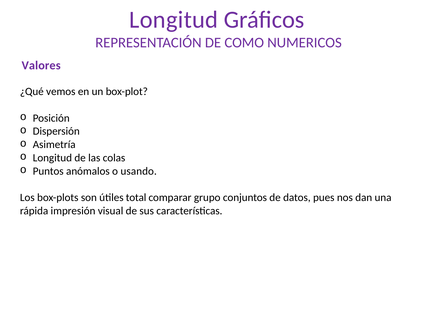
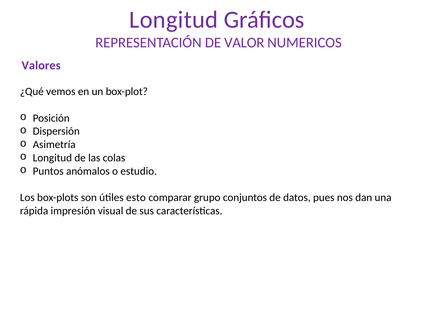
COMO: COMO -> VALOR (244, 42)
usando: usando -> estudio (139, 171)
total: total -> esto (136, 197)
